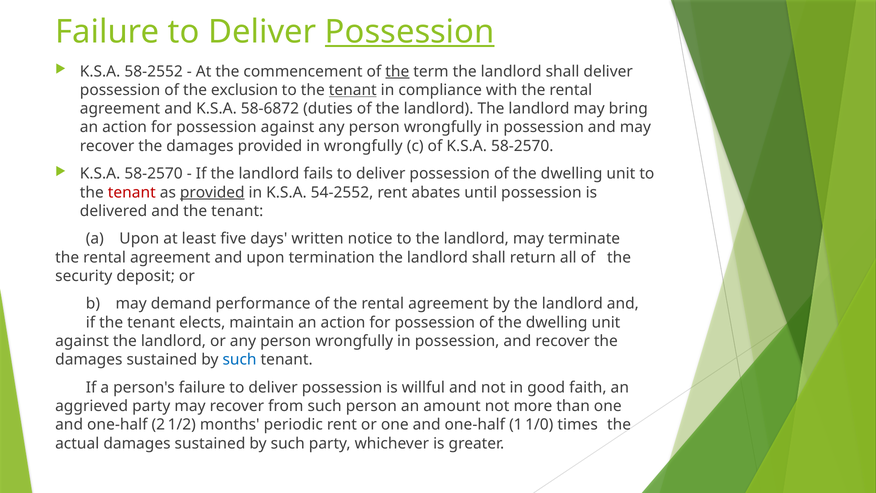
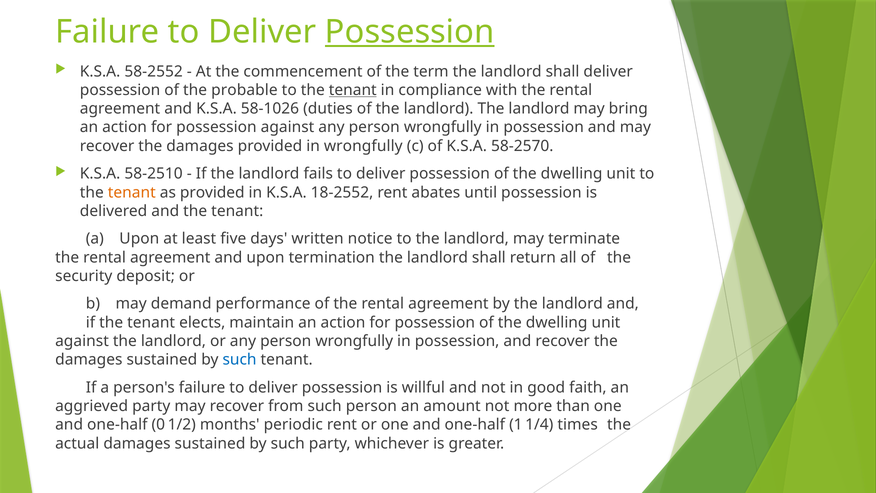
the underline: present -> none (397, 71)
exclusion: exclusion -> probable (244, 90)
58-6872: 58-6872 -> 58-1026 (270, 109)
58-2570: 58-2570 -> 58-2510 (154, 174)
tenant colour: red -> orange (132, 192)
provided underline: present -> none (212, 192)
54-2552: 54-2552 -> 18-2552 (342, 192)
2: 2 -> 0 (158, 425)
1/0: 1/0 -> 1/4 (539, 425)
